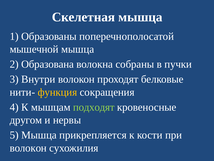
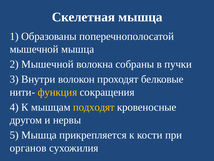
2 Образована: Образована -> Мышечной (47, 64)
подходят colour: light green -> yellow (94, 107)
волокон: волокон -> органов (28, 148)
